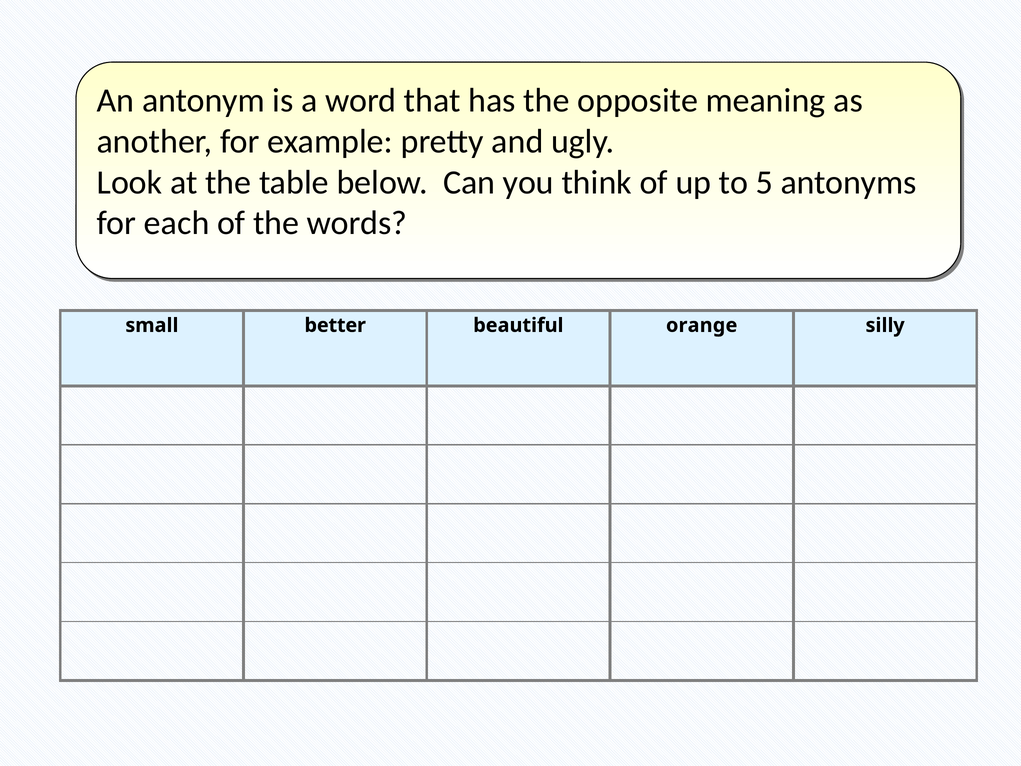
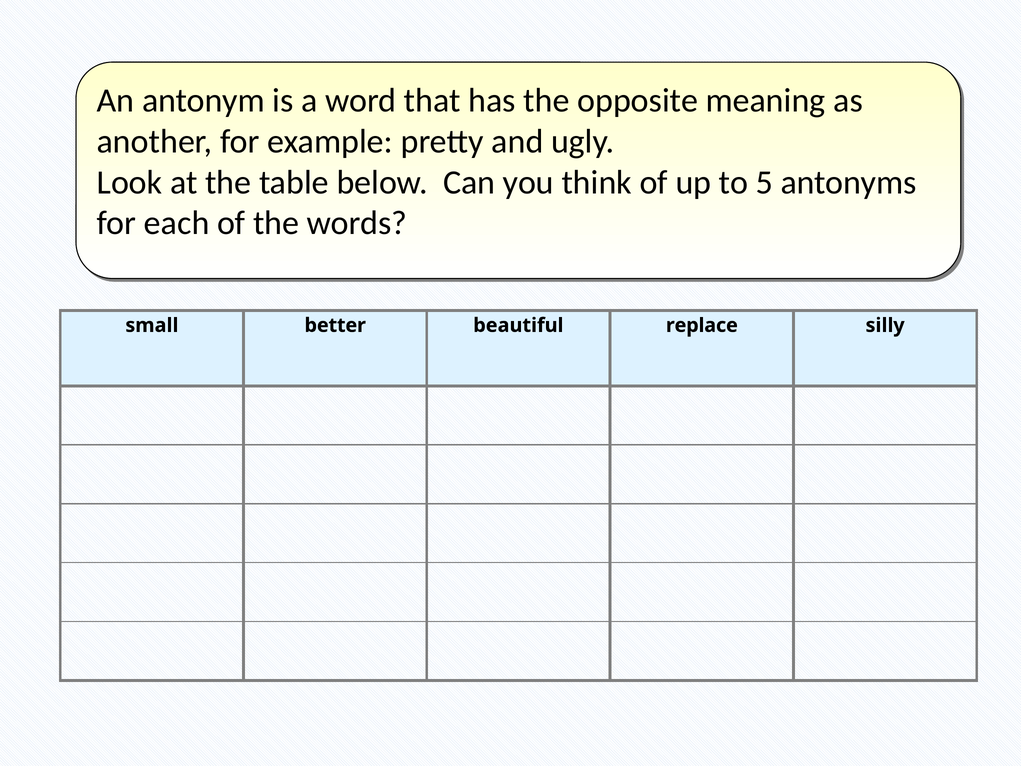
orange: orange -> replace (702, 325)
